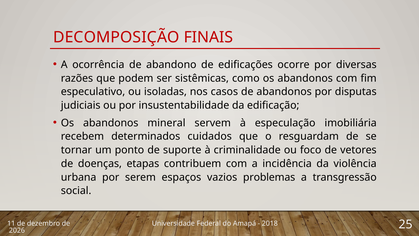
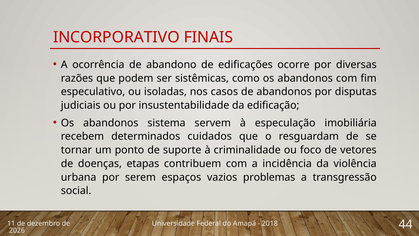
DECOMPOSIÇÃO: DECOMPOSIÇÃO -> INCORPORATIVO (116, 37)
mineral: mineral -> sistema (167, 123)
25: 25 -> 44 (406, 224)
